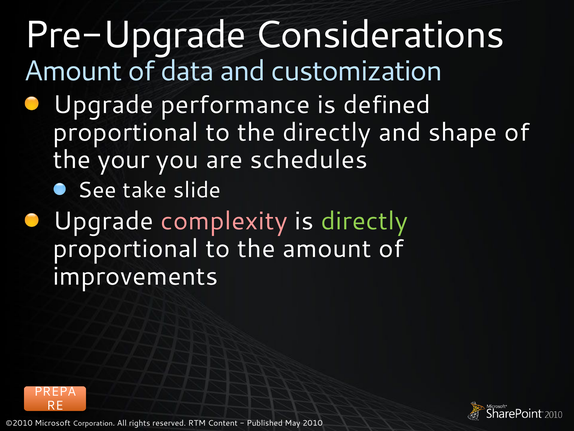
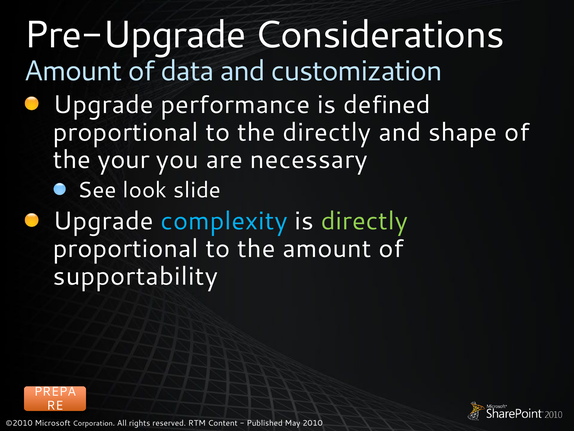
schedules: schedules -> necessary (309, 160)
take: take -> look (145, 190)
complexity colour: pink -> light blue (224, 221)
improvements: improvements -> supportability (135, 276)
